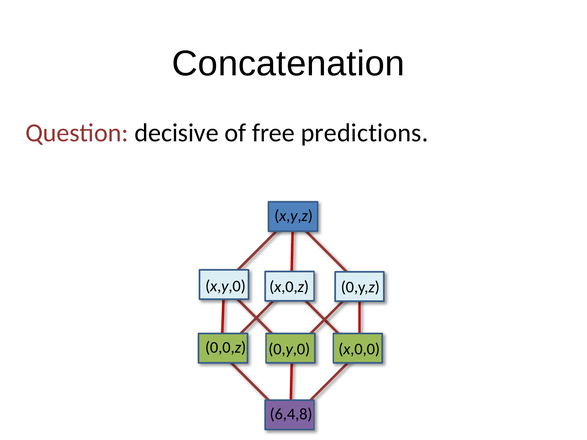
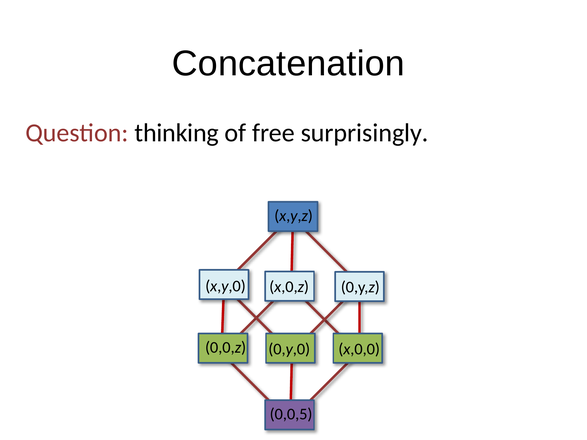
decisive: decisive -> thinking (177, 133)
predictions: predictions -> surprisingly (365, 133)
6,4,8: 6,4,8 -> 0,0,5 (291, 414)
